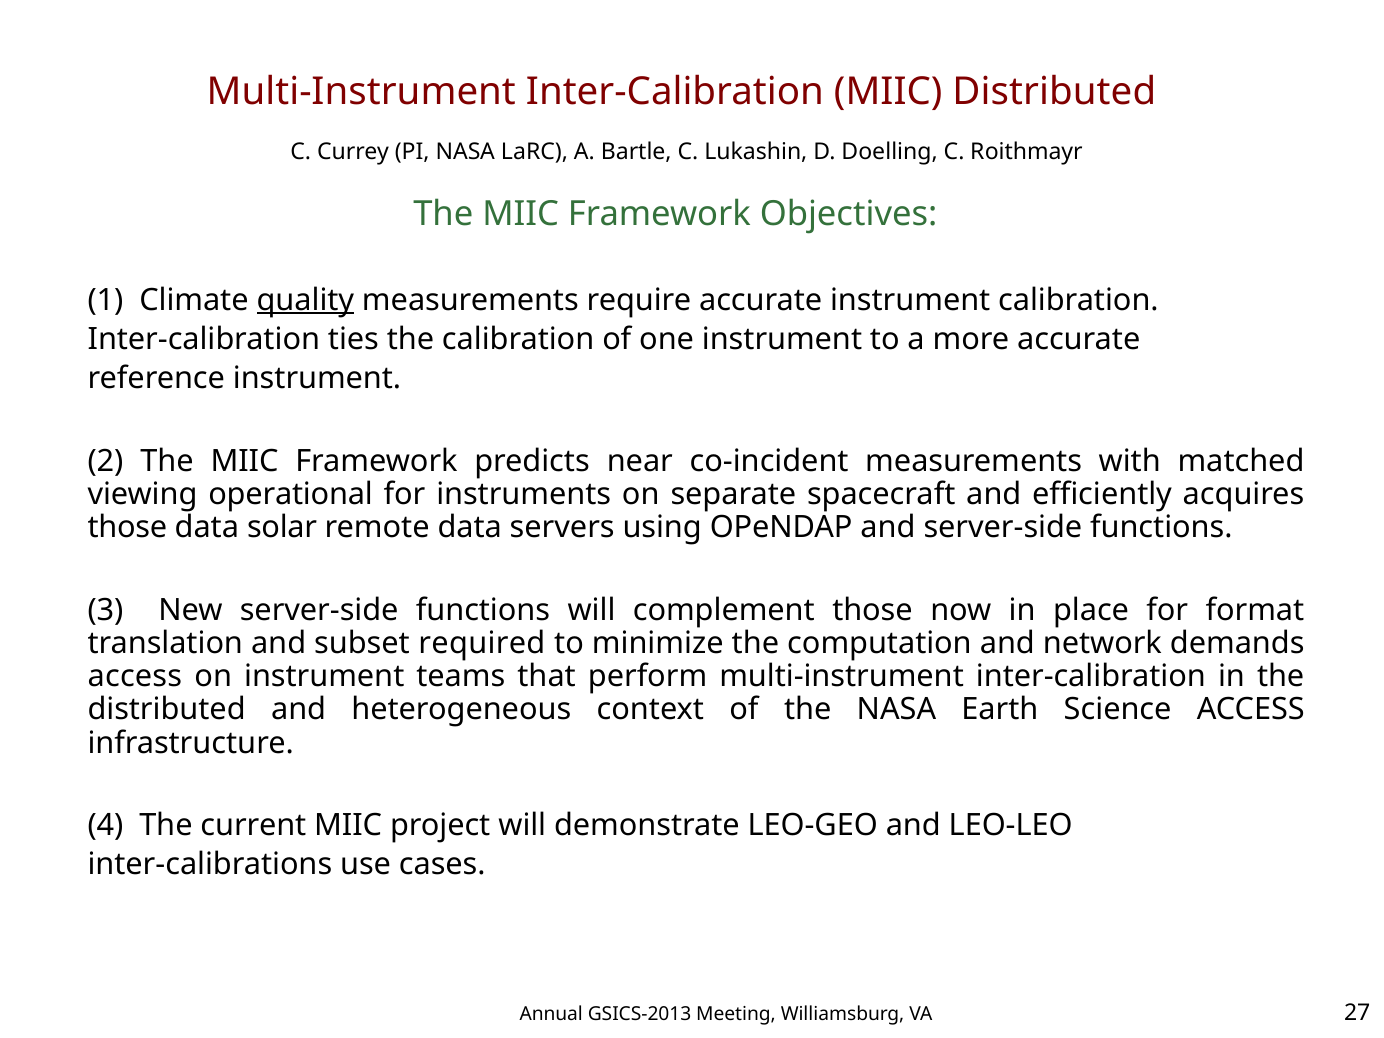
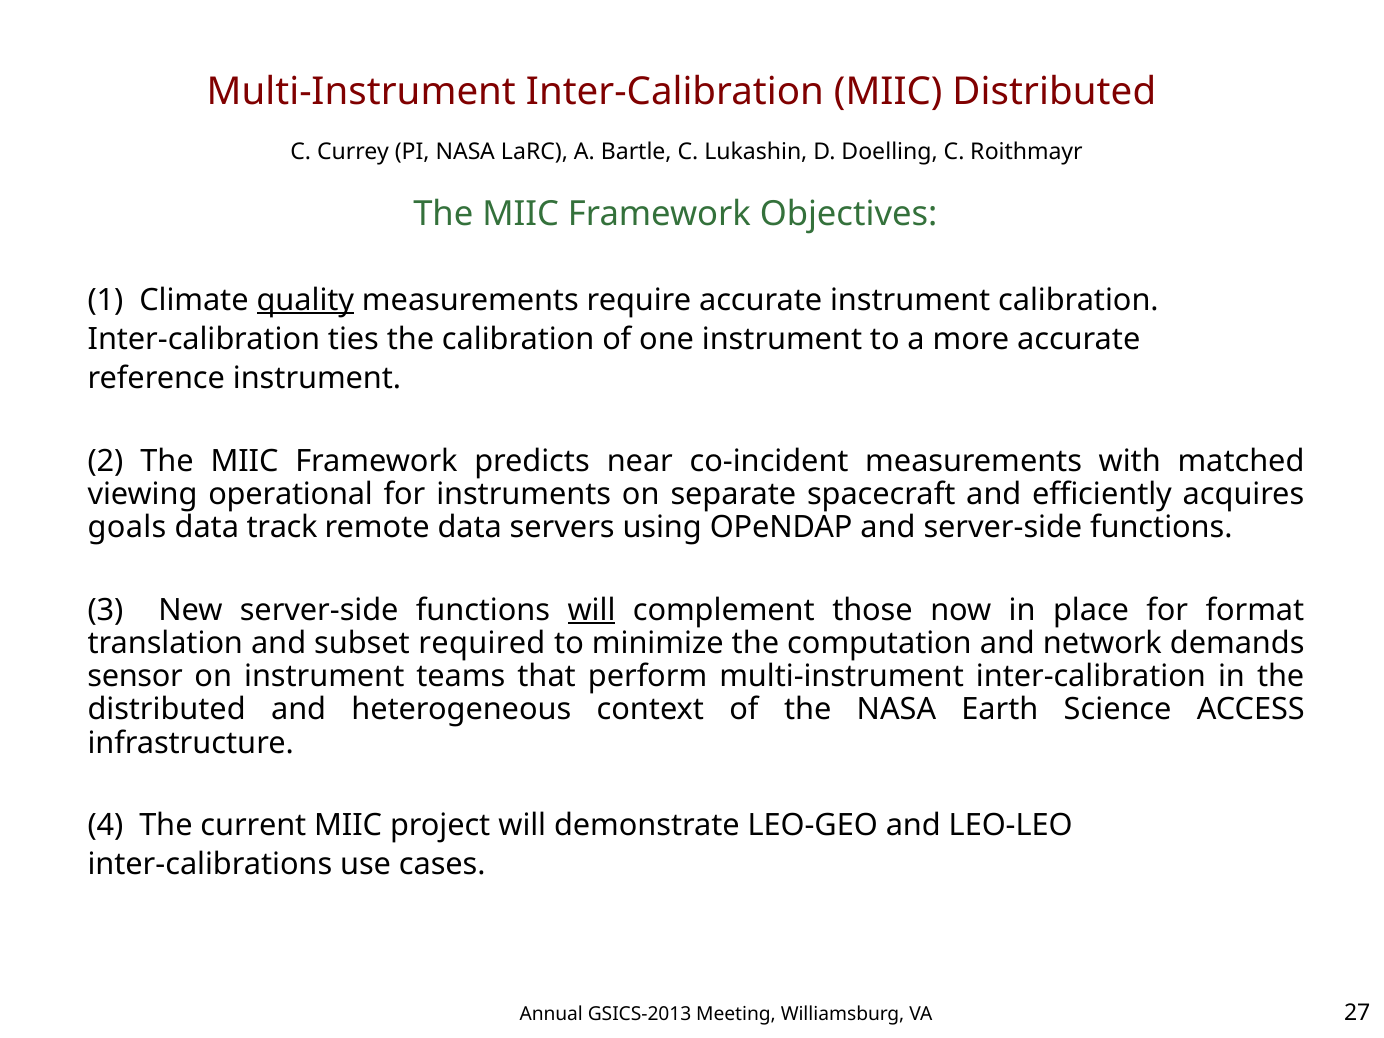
those: those -> goals (127, 528)
solar: solar -> track (282, 528)
will underline: none -> present (592, 610)
access: access -> sensor (135, 677)
